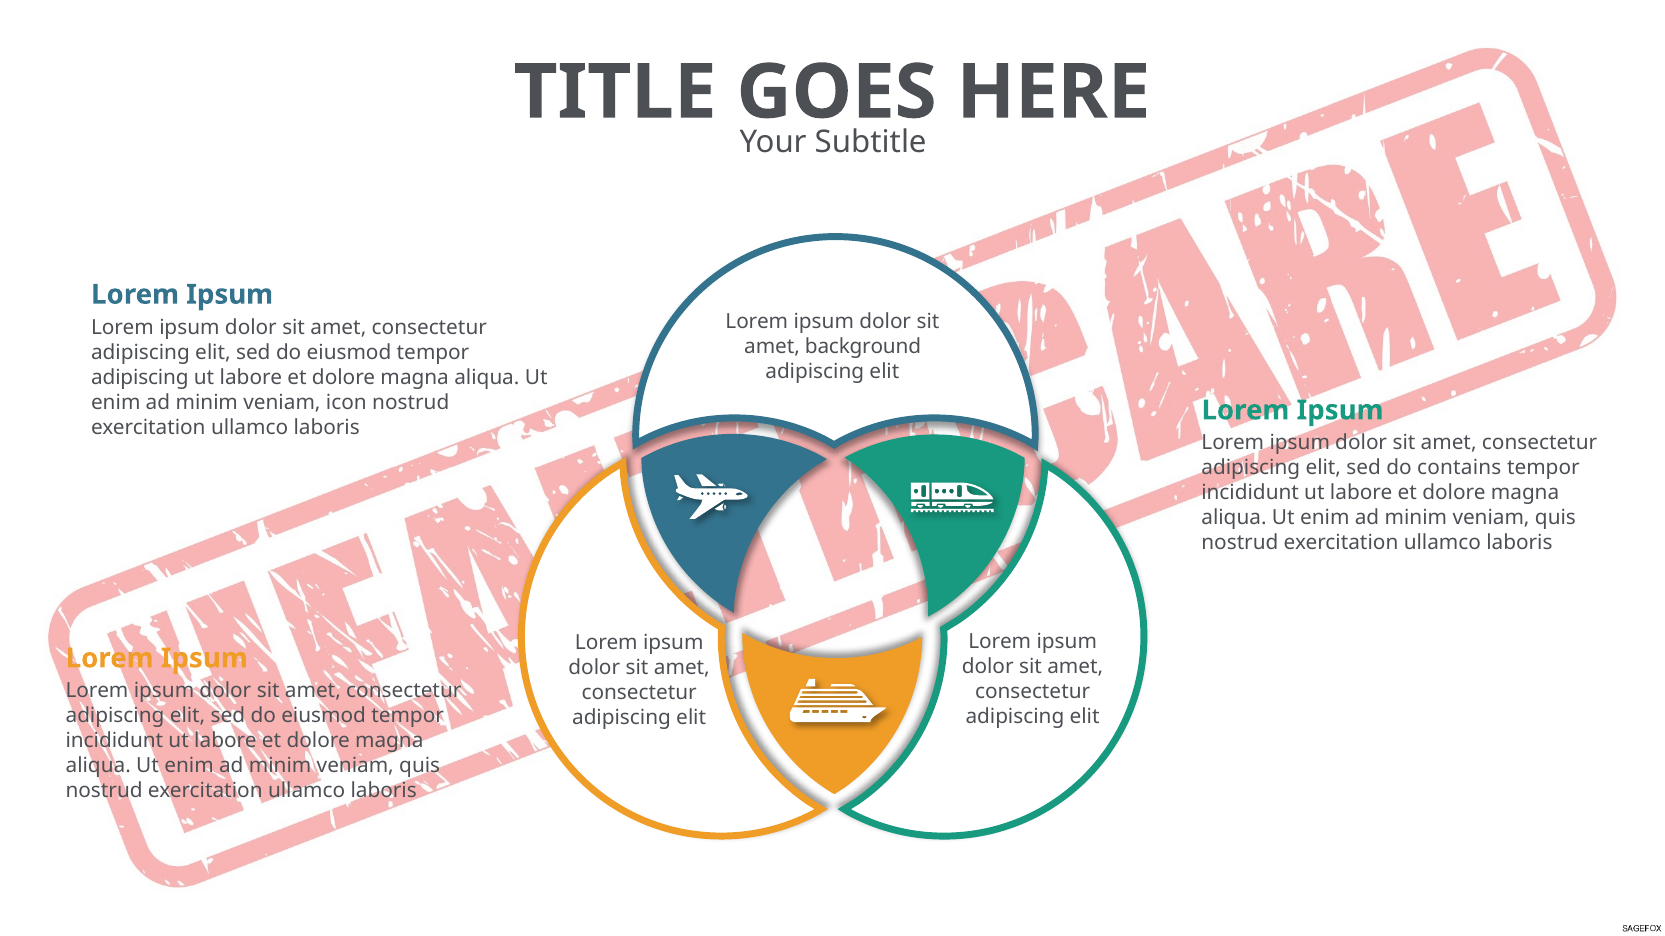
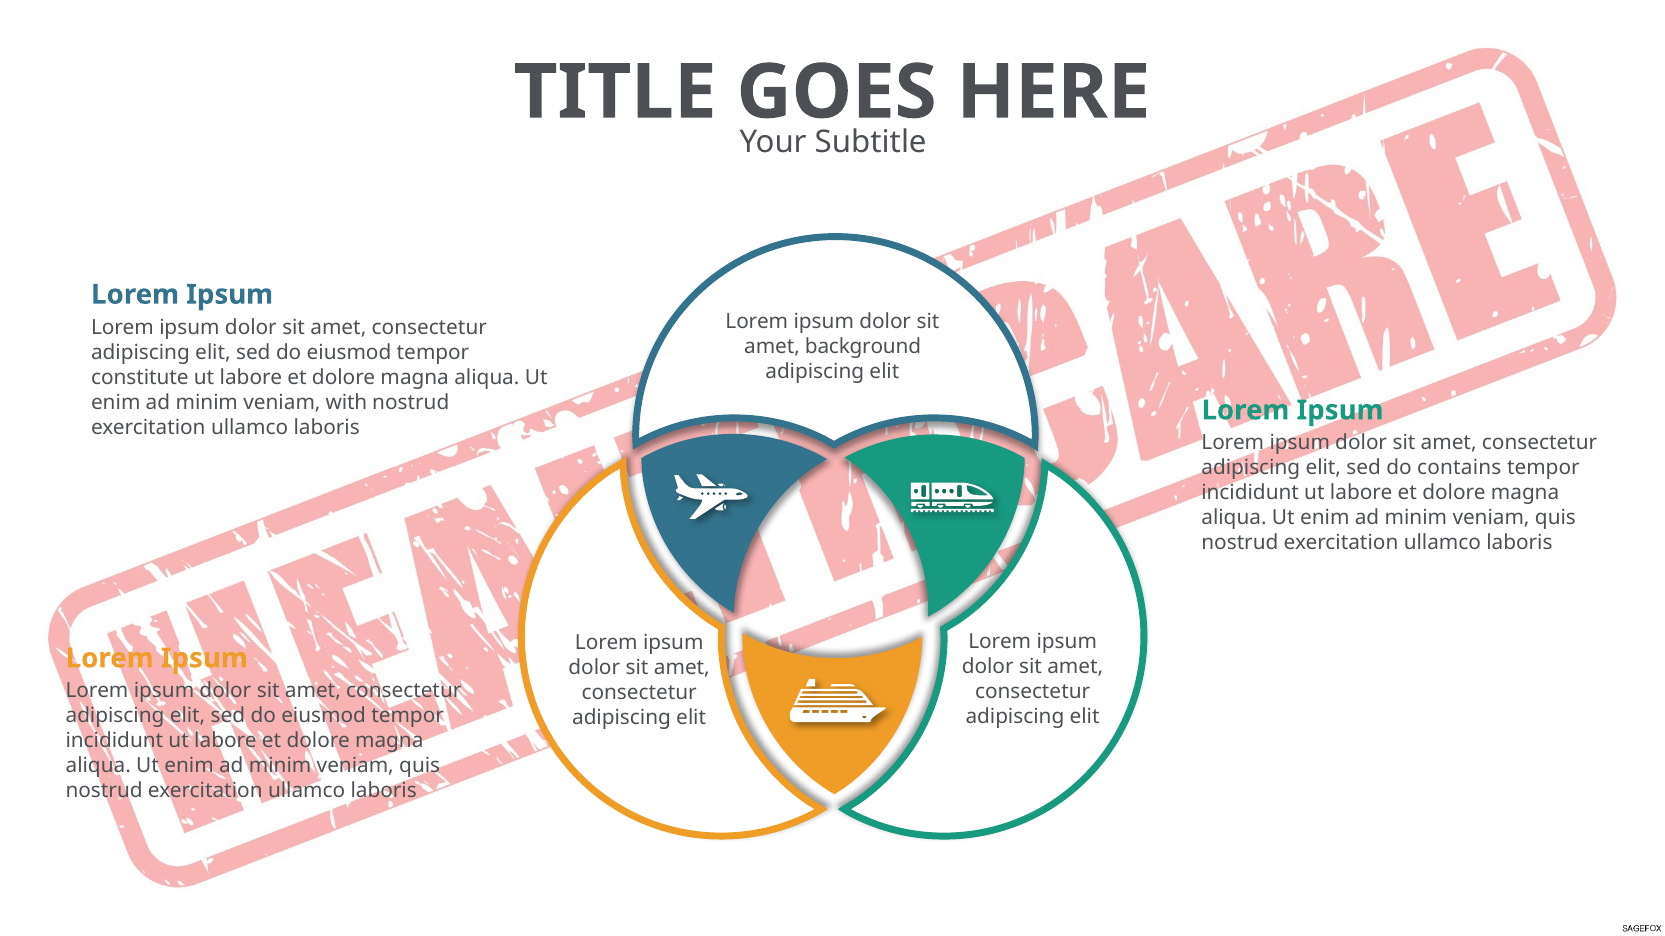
adipiscing: adipiscing -> constitute (140, 377)
icon: icon -> with (346, 402)
